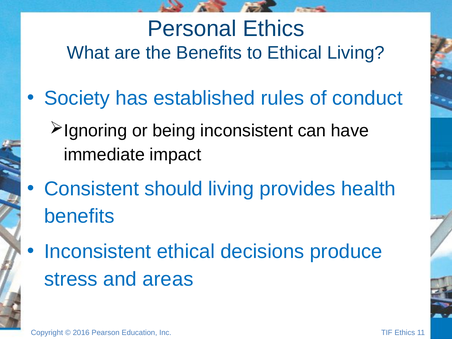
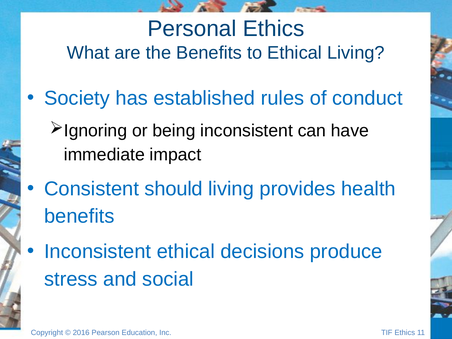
areas: areas -> social (168, 279)
